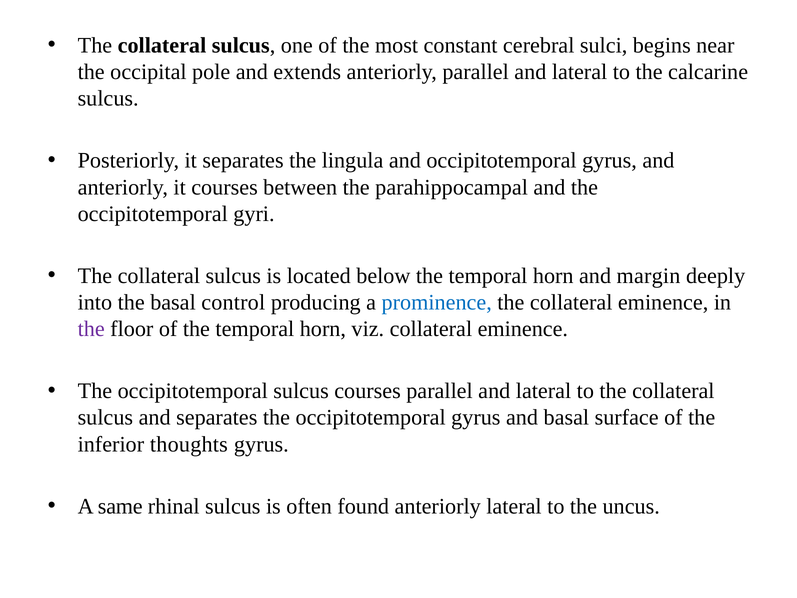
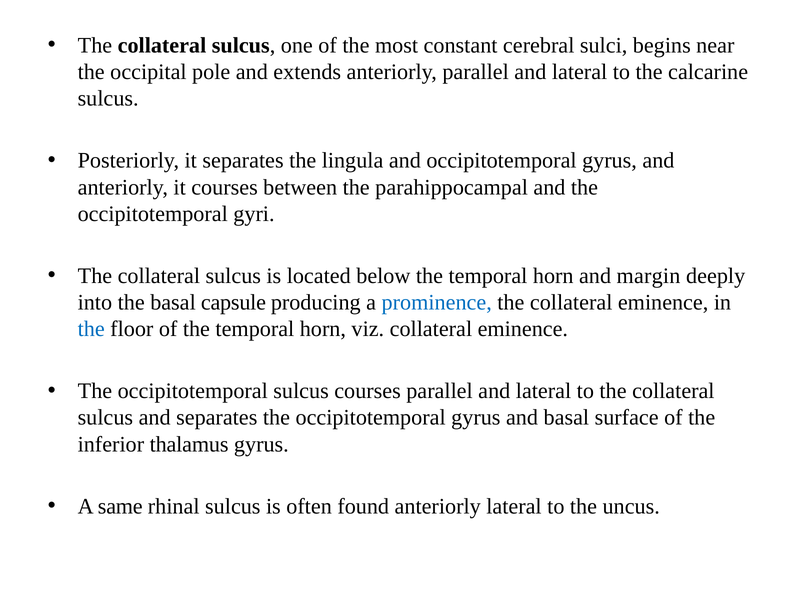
control: control -> capsule (233, 302)
the colour: purple -> blue (91, 329)
thoughts: thoughts -> thalamus (189, 444)
